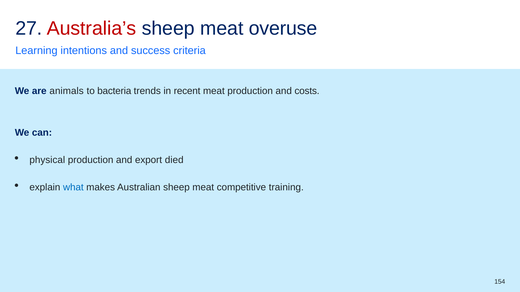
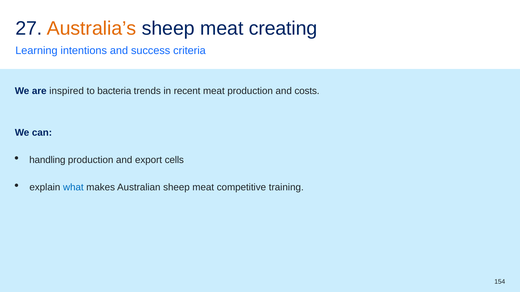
Australia’s colour: red -> orange (92, 28)
overuse: overuse -> creating (283, 28)
animals: animals -> inspired (67, 91)
physical: physical -> handling (47, 160)
died: died -> cells (174, 160)
